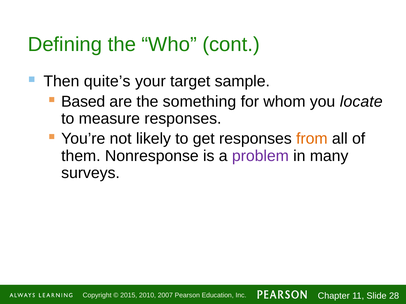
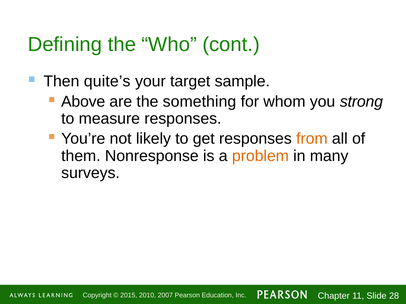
Based: Based -> Above (83, 102)
locate: locate -> strong (361, 102)
problem colour: purple -> orange (260, 156)
